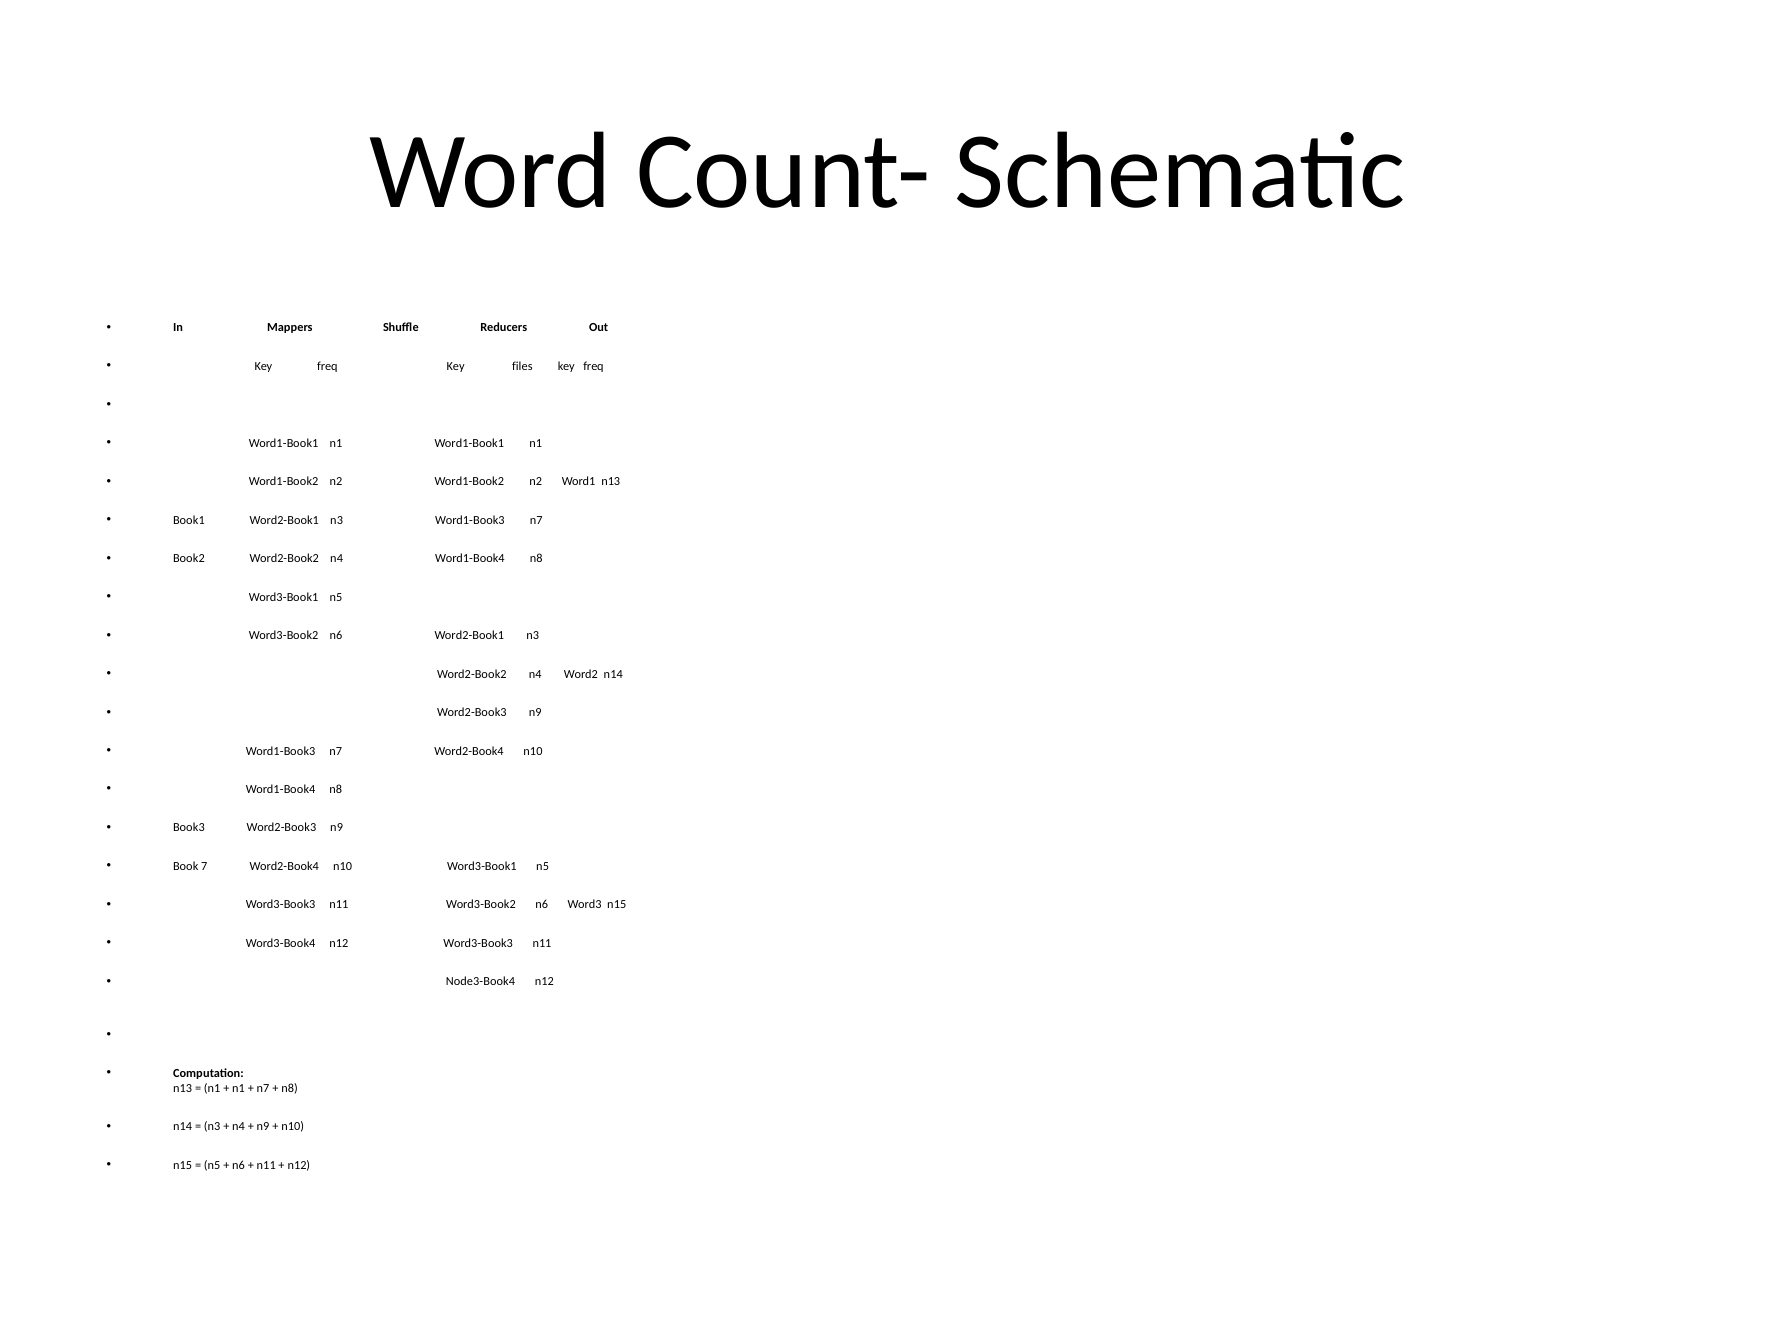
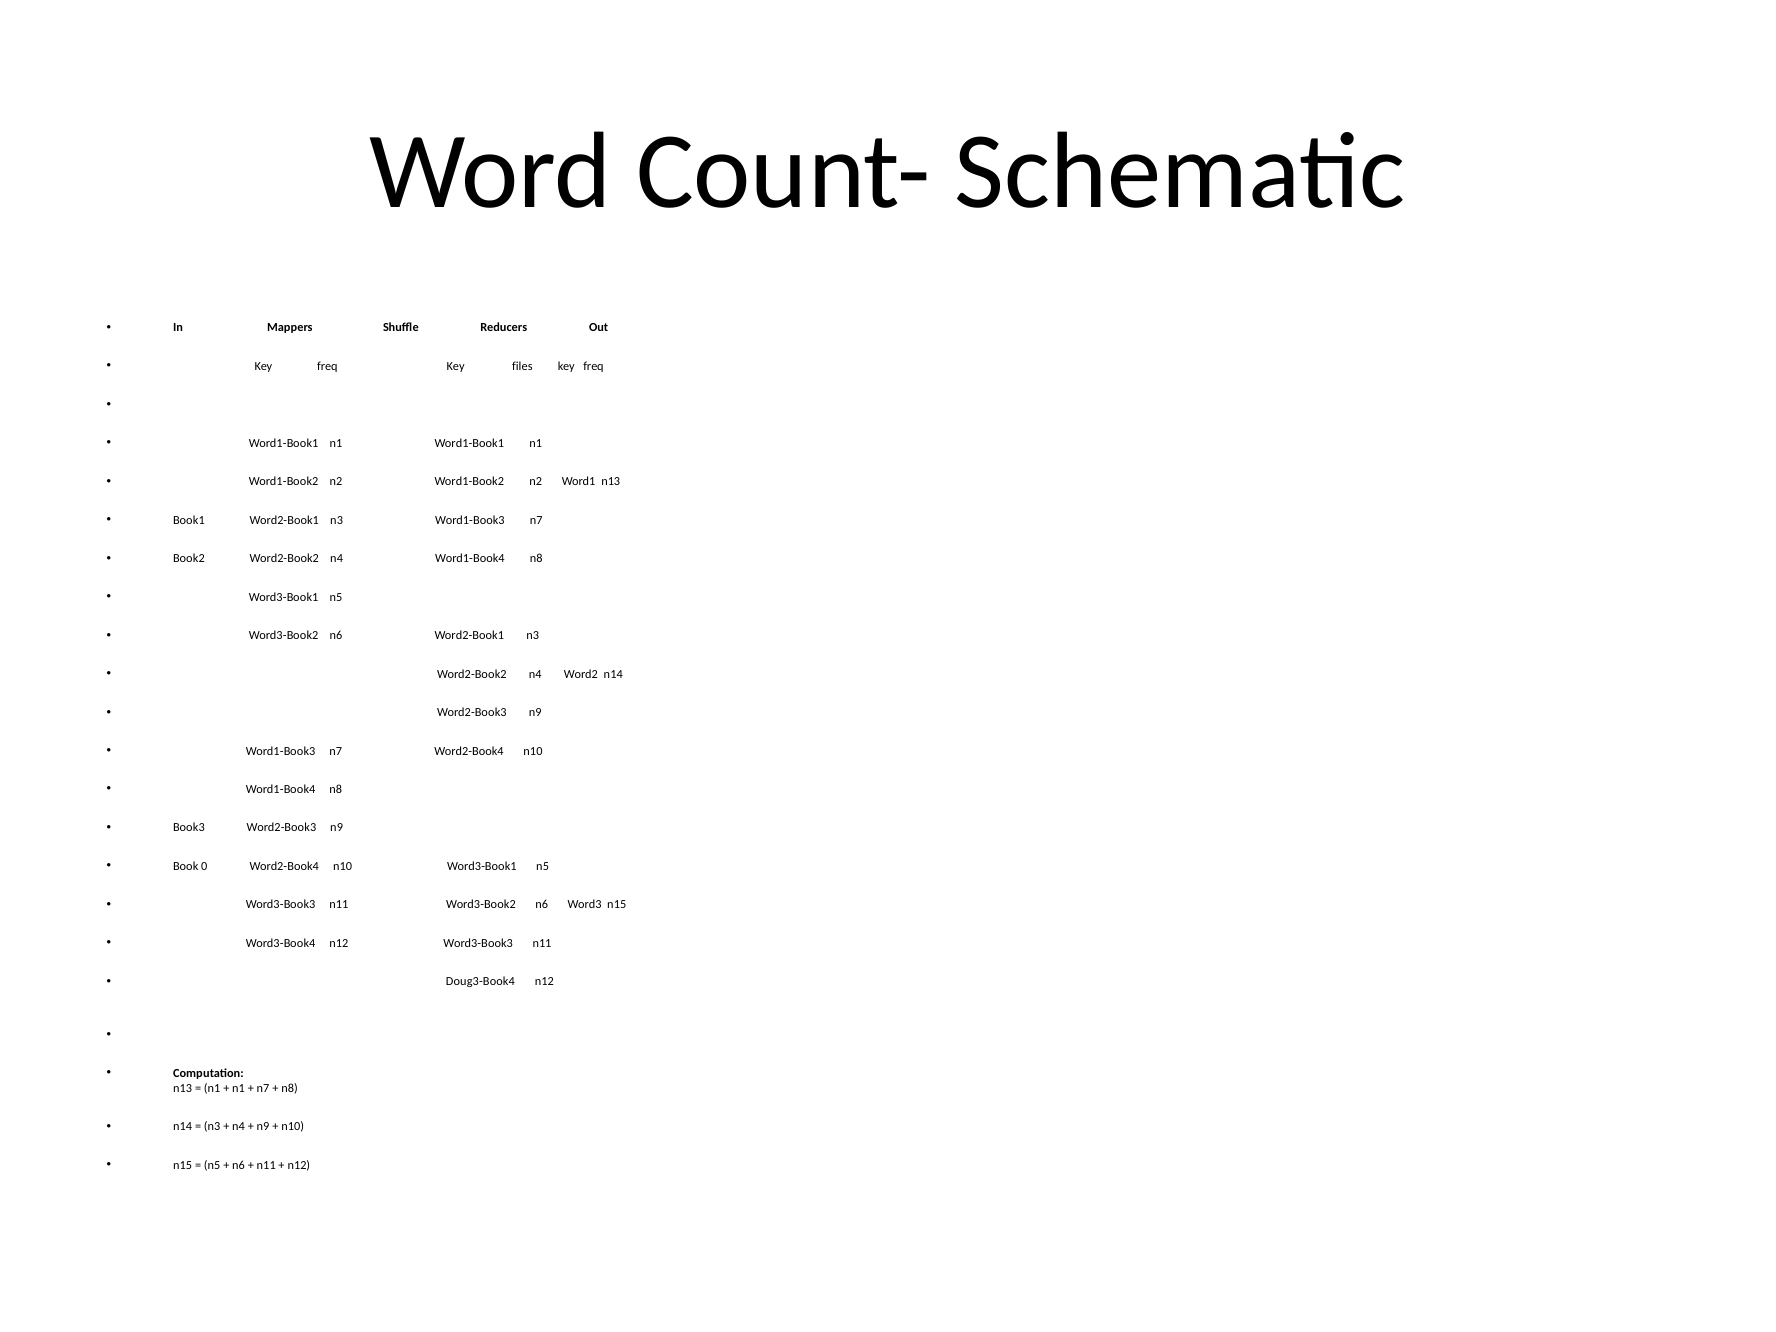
7: 7 -> 0 (204, 866)
Node3-Book4: Node3-Book4 -> Doug3-Book4 (480, 982)
